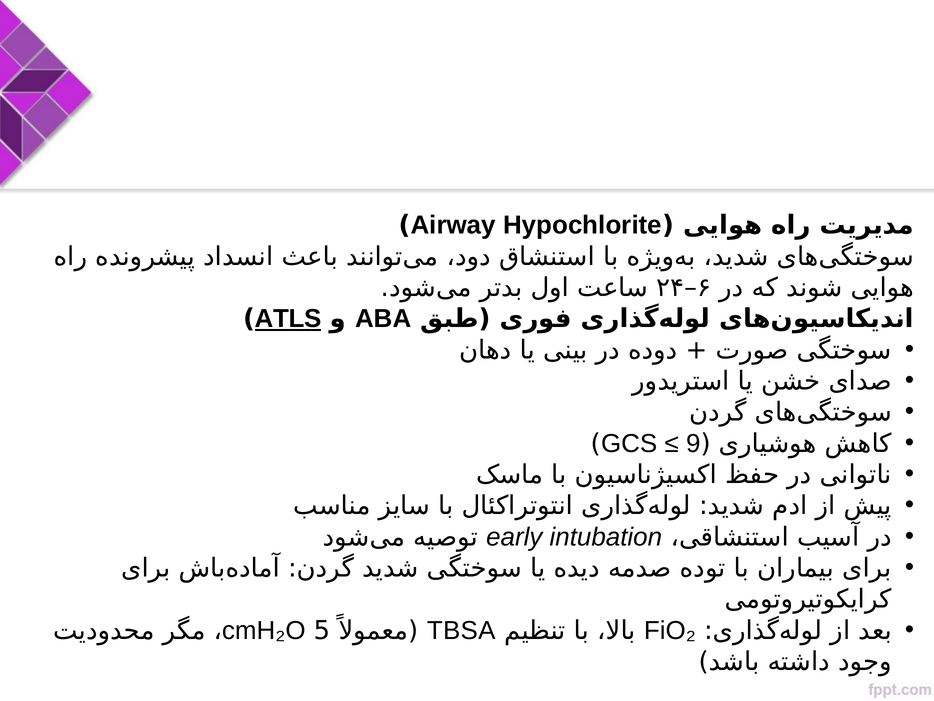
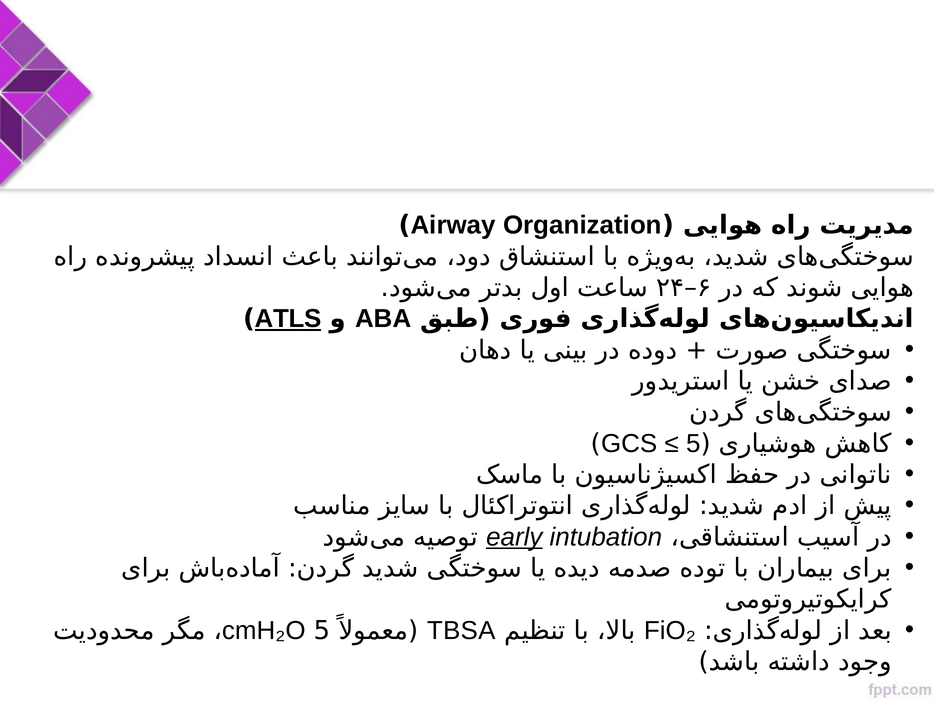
Hypochlorite: Hypochlorite -> Organization (582, 225)
9: 9 -> 5 (693, 443)
early underline: none -> present (514, 537)
